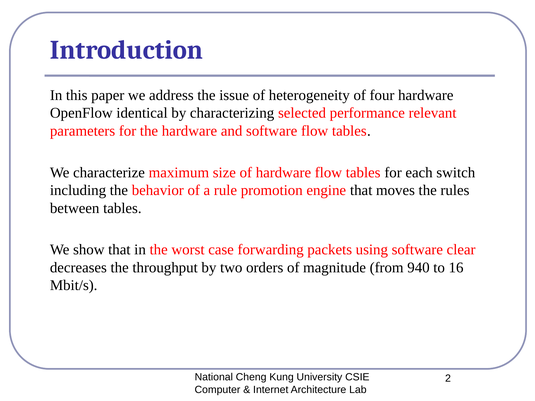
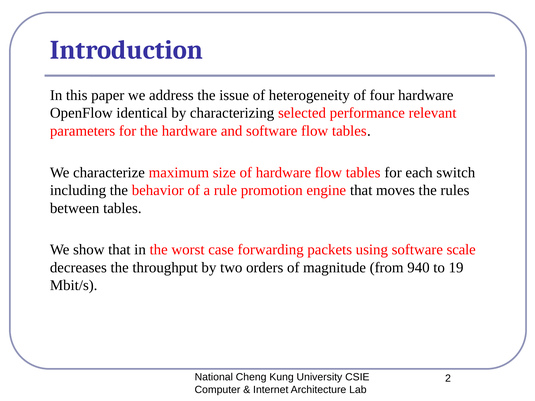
clear: clear -> scale (461, 250)
16: 16 -> 19 (456, 268)
